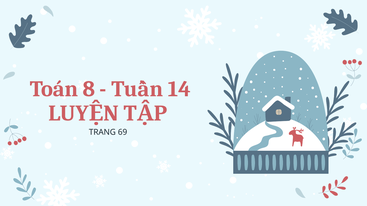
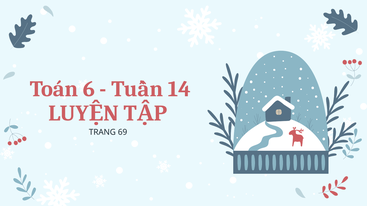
8: 8 -> 6 (89, 89)
